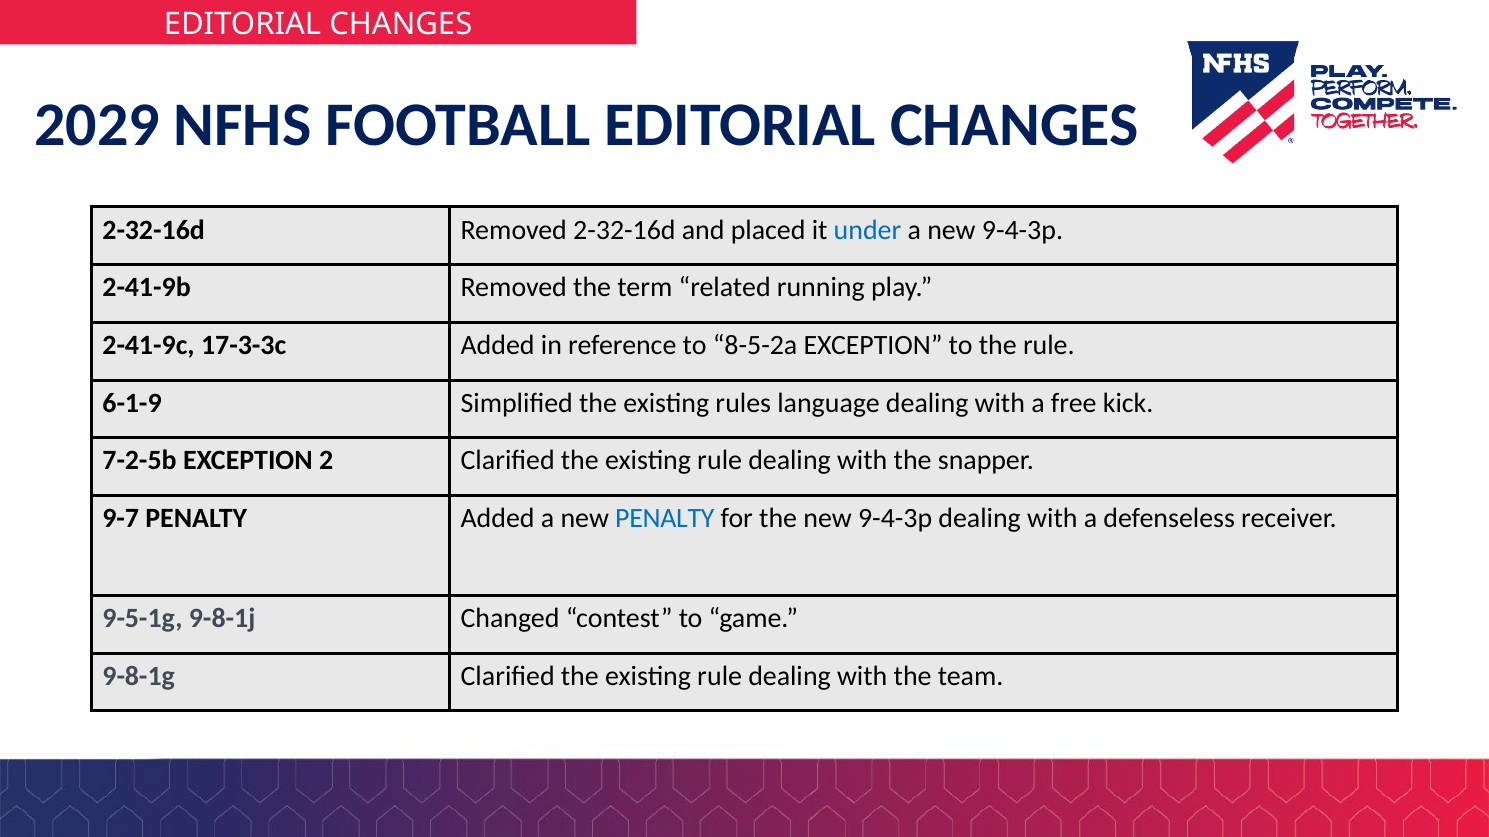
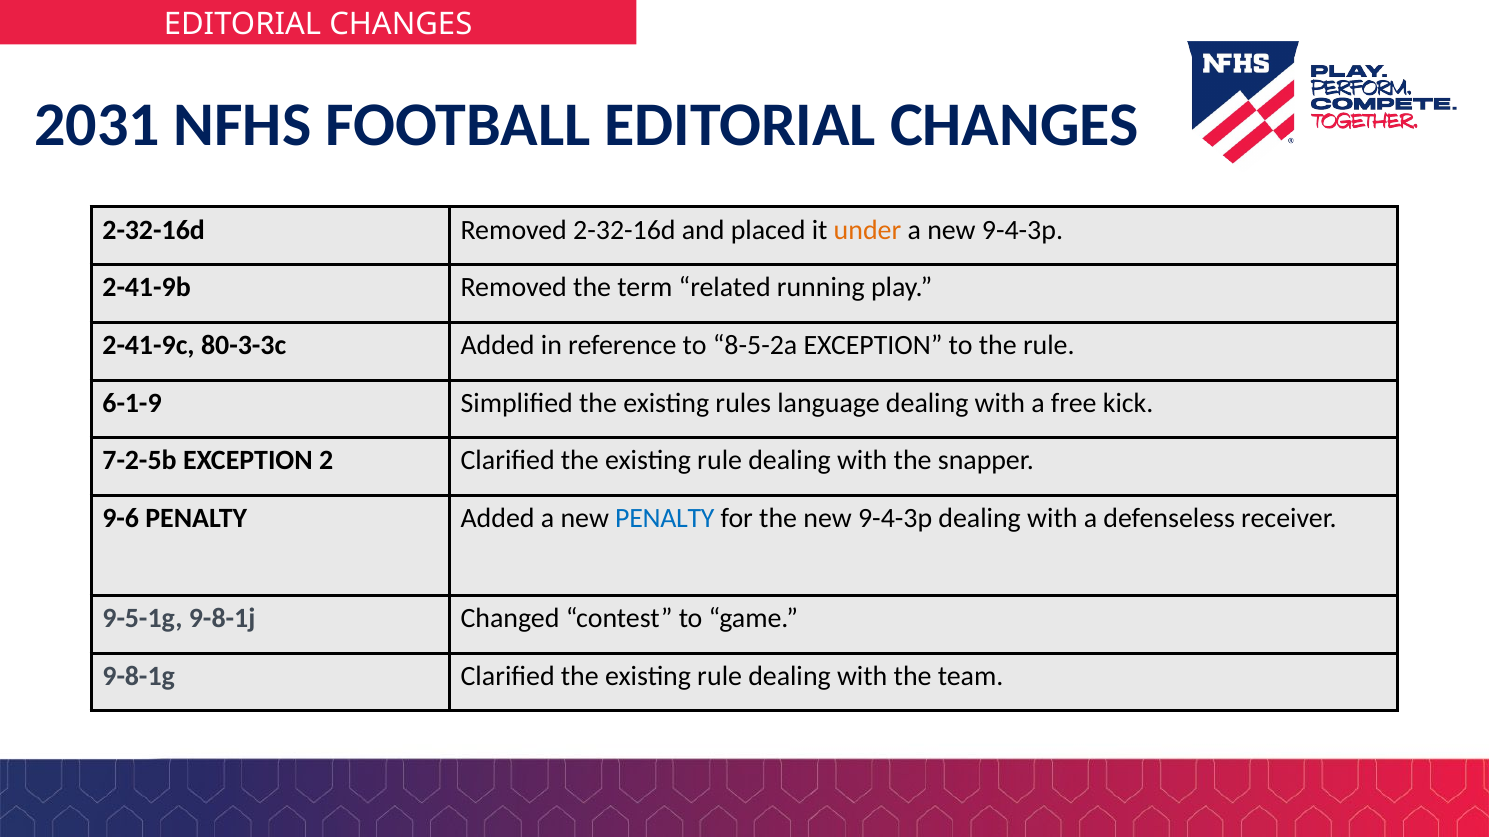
2029: 2029 -> 2031 (97, 125)
under colour: blue -> orange (868, 230)
17-3-3c: 17-3-3c -> 80-3-3c (244, 346)
9-7: 9-7 -> 9-6 (121, 519)
